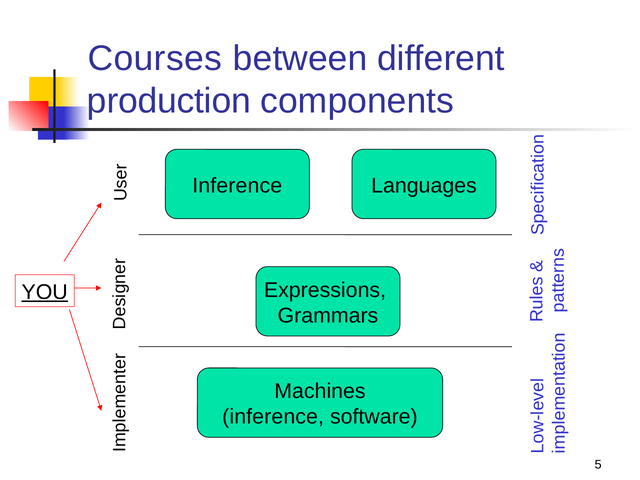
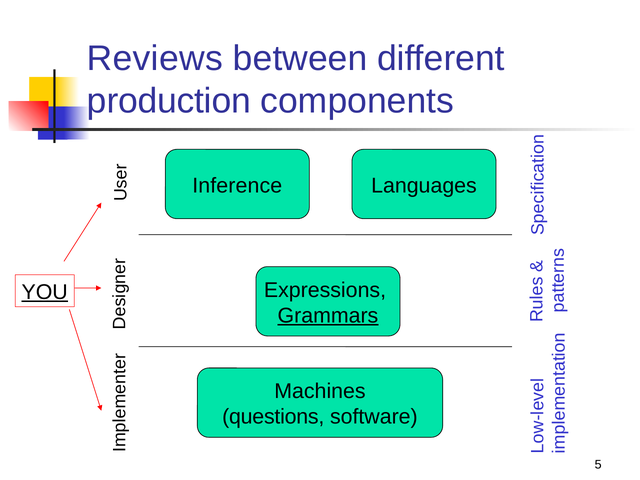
Courses: Courses -> Reviews (155, 58)
Grammars underline: none -> present (328, 316)
inference: inference -> questions (273, 417)
